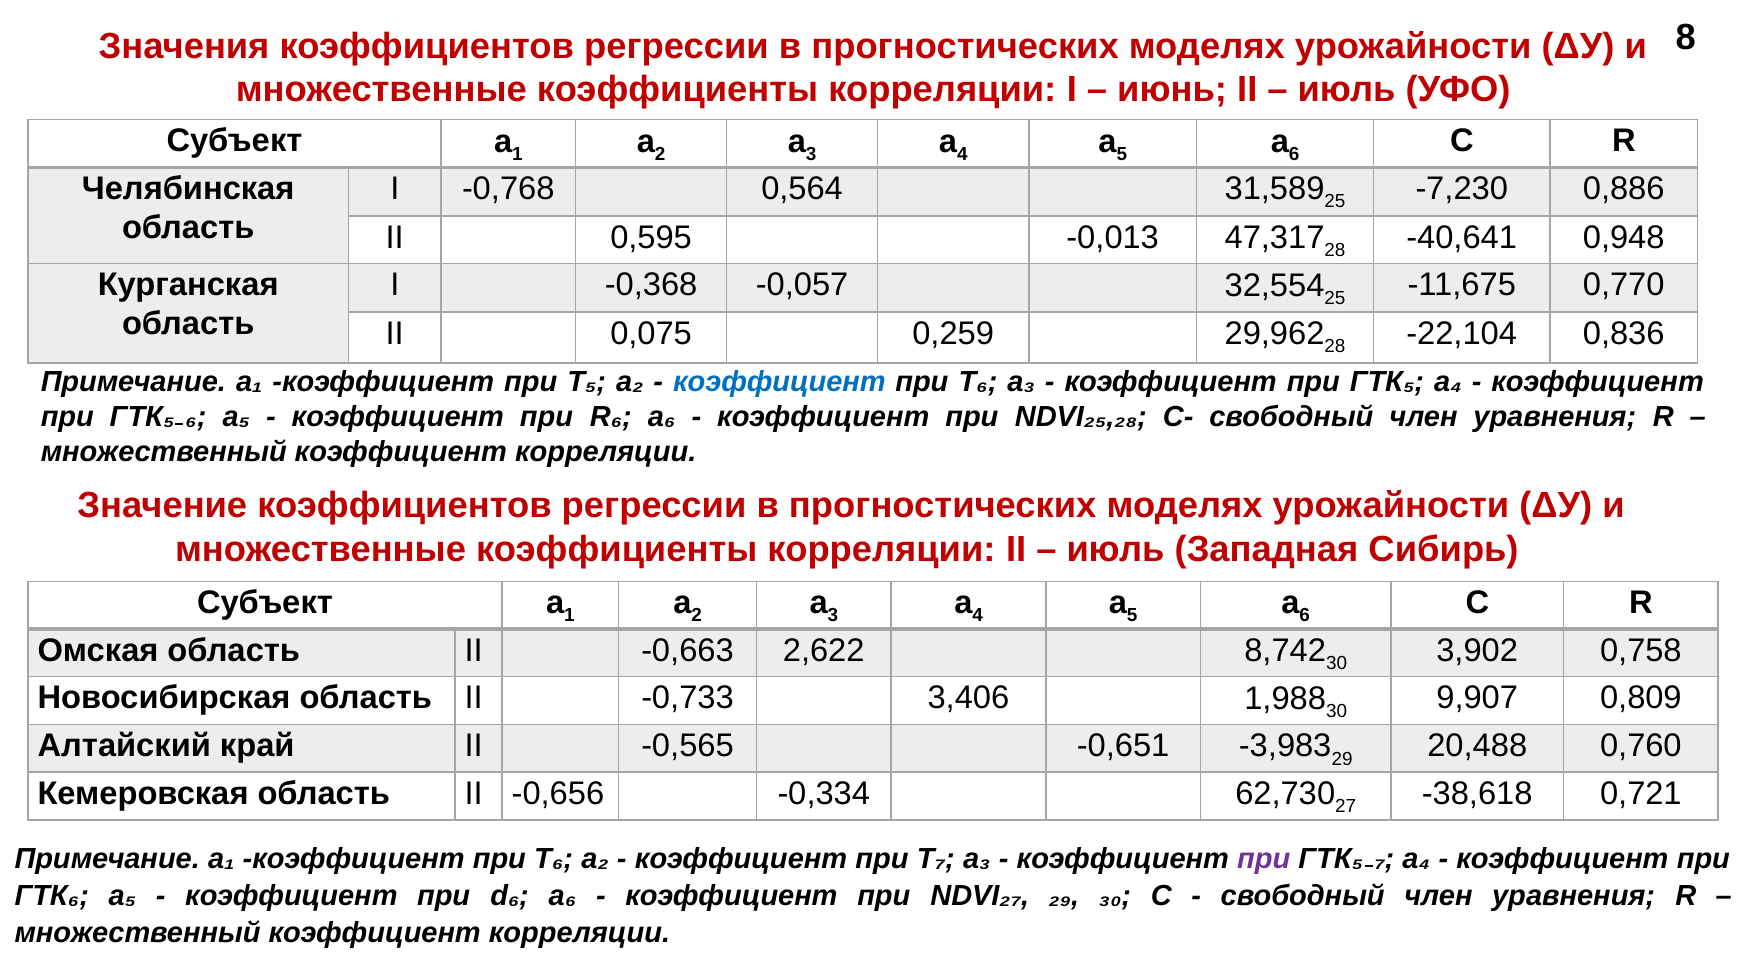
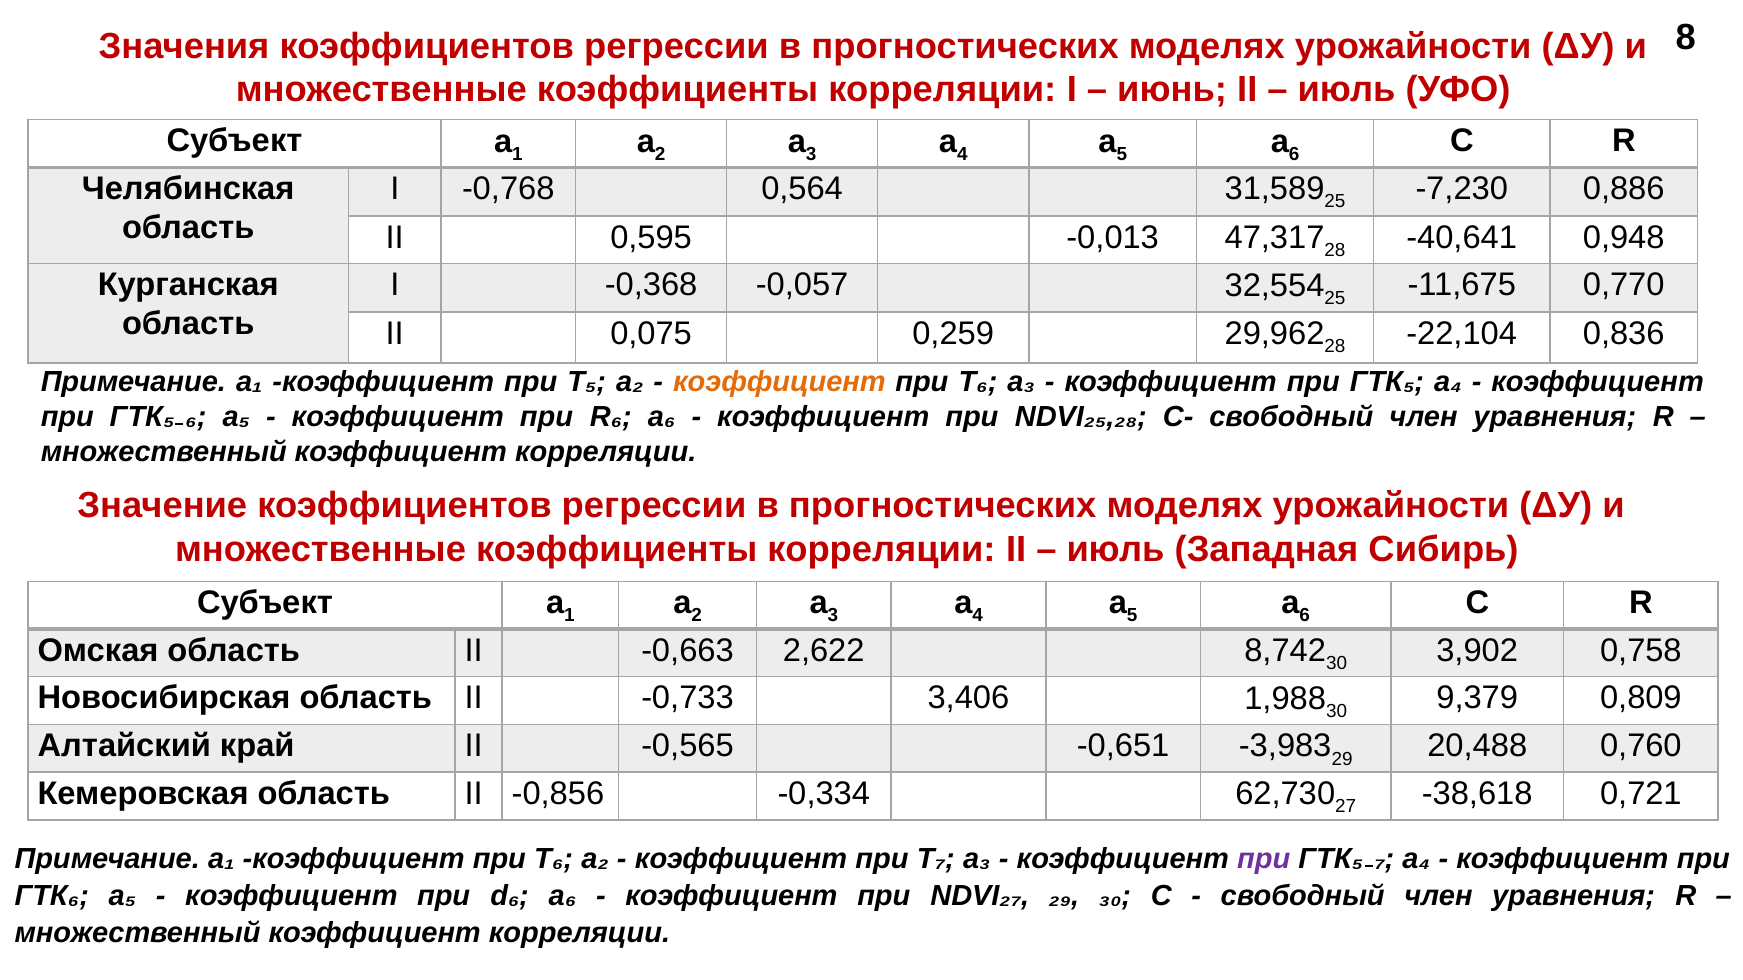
коэффициент colour: blue -> orange (779, 382)
9,907: 9,907 -> 9,379 (1477, 698)
-0,656: -0,656 -> -0,856 (558, 794)
